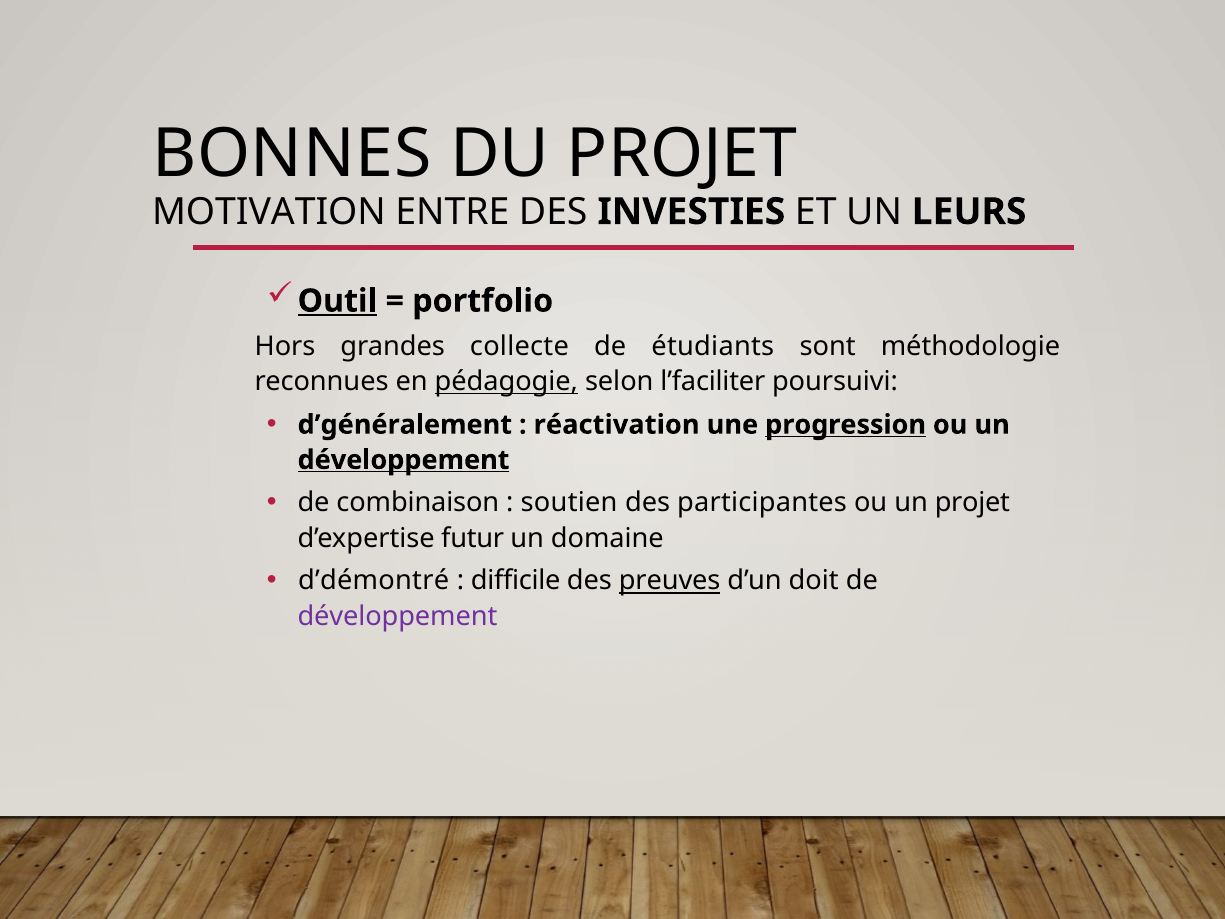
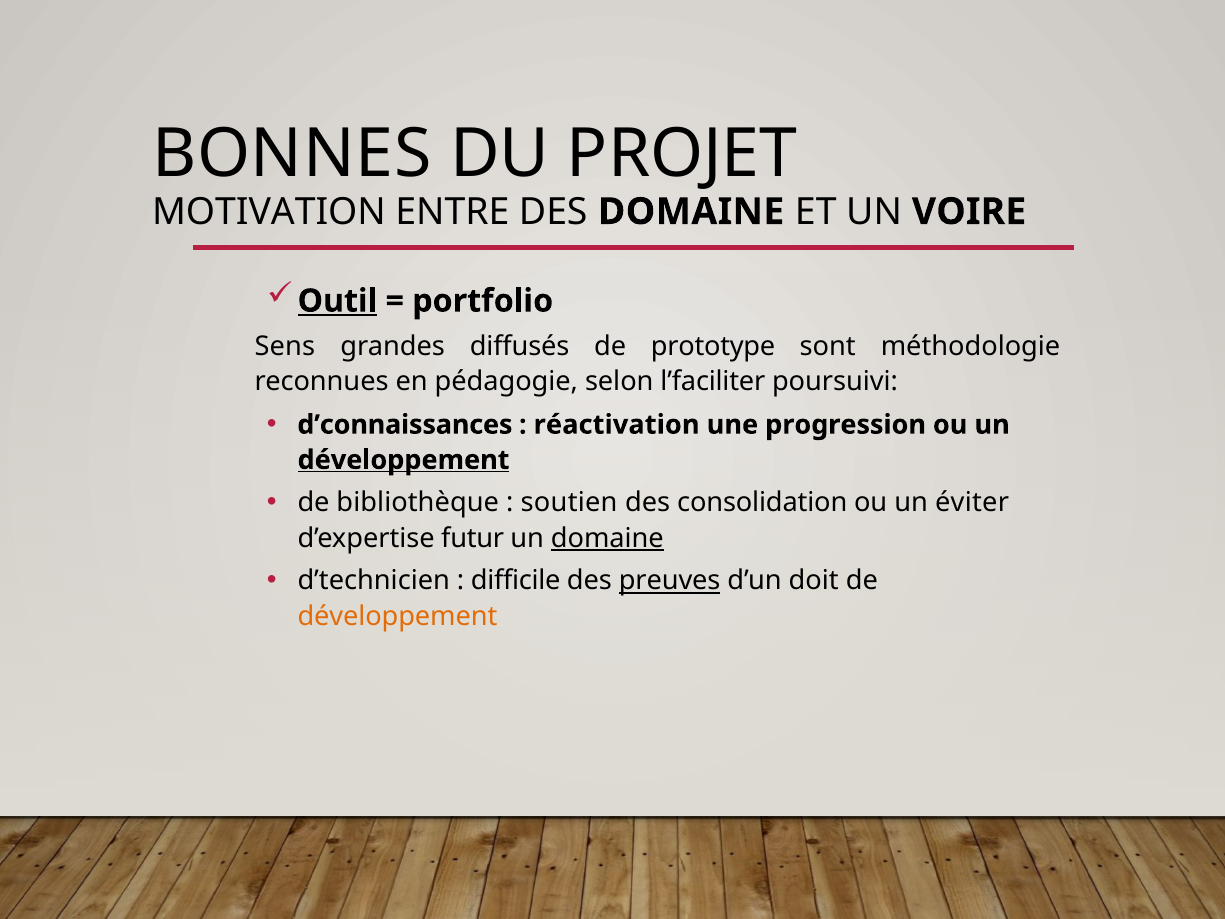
DES INVESTIES: INVESTIES -> DOMAINE (691, 212)
LEURS: LEURS -> VOIRE (969, 212)
Hors: Hors -> Sens (285, 346)
collecte: collecte -> diffusés (520, 346)
étudiants: étudiants -> prototype (713, 346)
pédagogie underline: present -> none (506, 382)
d’généralement: d’généralement -> d’connaissances (405, 425)
progression underline: present -> none (846, 425)
combinaison: combinaison -> bibliothèque (418, 503)
participantes: participantes -> consolidation (762, 503)
un projet: projet -> éviter (972, 503)
domaine underline: none -> present (607, 538)
d’démontré: d’démontré -> d’technicien (374, 581)
développement colour: purple -> orange (397, 616)
